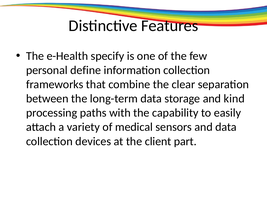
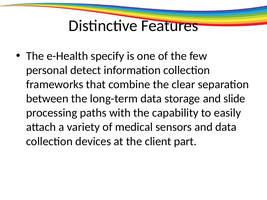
define: define -> detect (86, 70)
kind: kind -> slide (234, 99)
